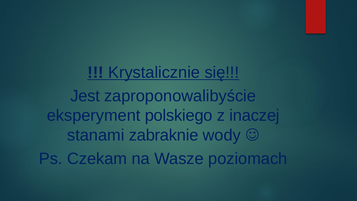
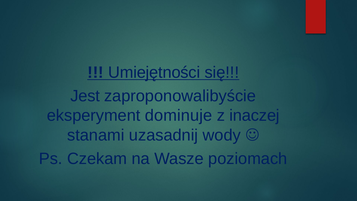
Krystalicznie: Krystalicznie -> Umiejętności (154, 72)
polskiego: polskiego -> dominuje (179, 115)
zabraknie: zabraknie -> uzasadnij (164, 135)
